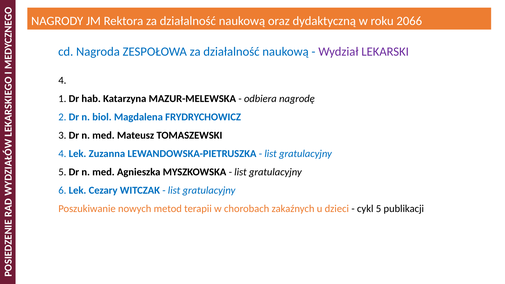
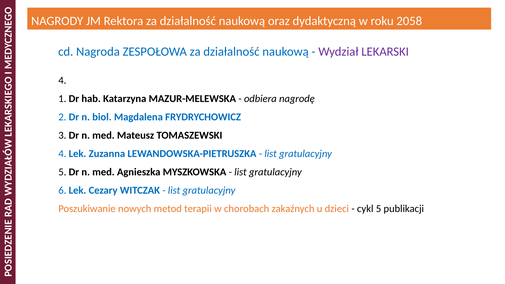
2066: 2066 -> 2058 (409, 21)
